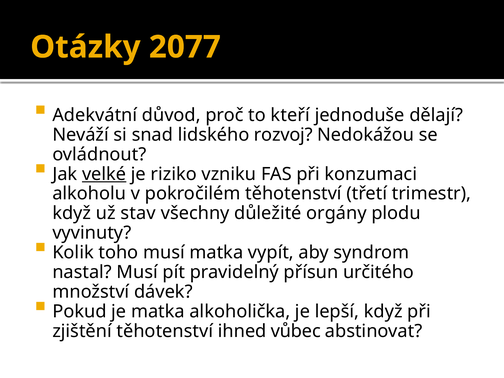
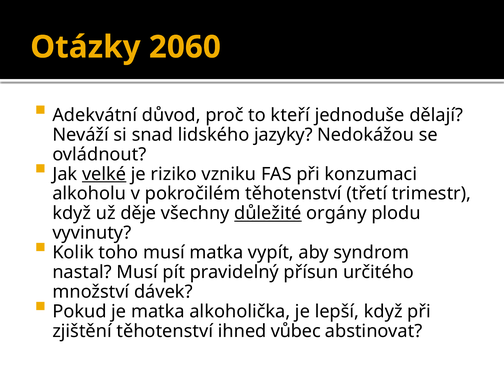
2077: 2077 -> 2060 (185, 47)
rozvoj: rozvoj -> jazyky (283, 135)
stav: stav -> děje (138, 213)
důležité underline: none -> present (268, 213)
